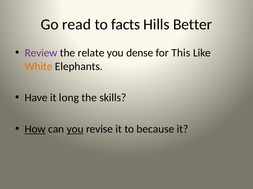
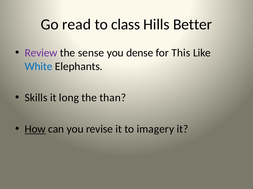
facts: facts -> class (126, 24)
relate: relate -> sense (91, 53)
White colour: orange -> blue (39, 67)
Have: Have -> Skills (36, 98)
skills: skills -> than (113, 98)
you underline: present -> none (75, 130)
because: because -> imagery (155, 130)
